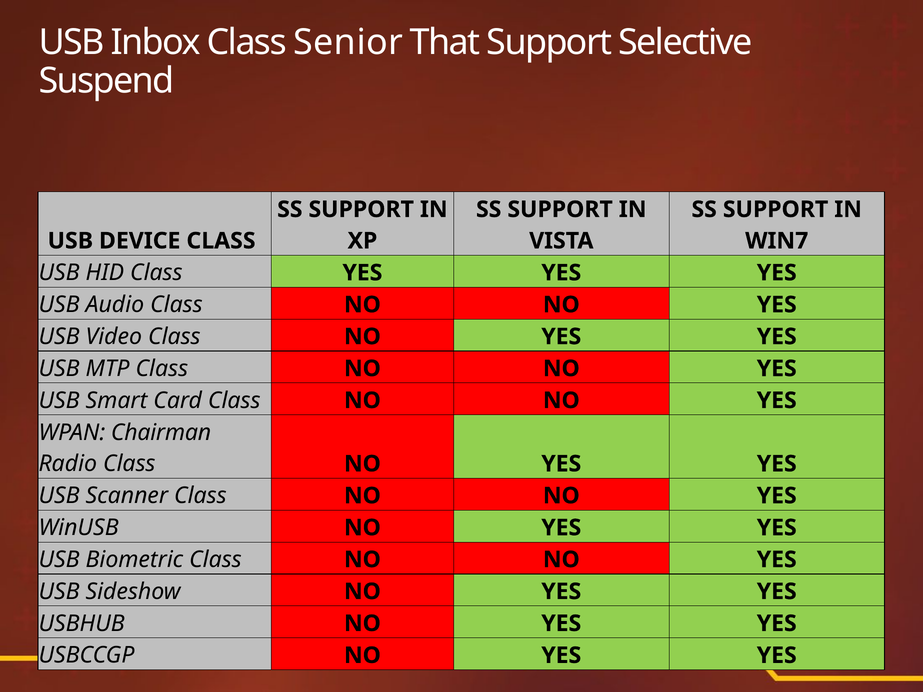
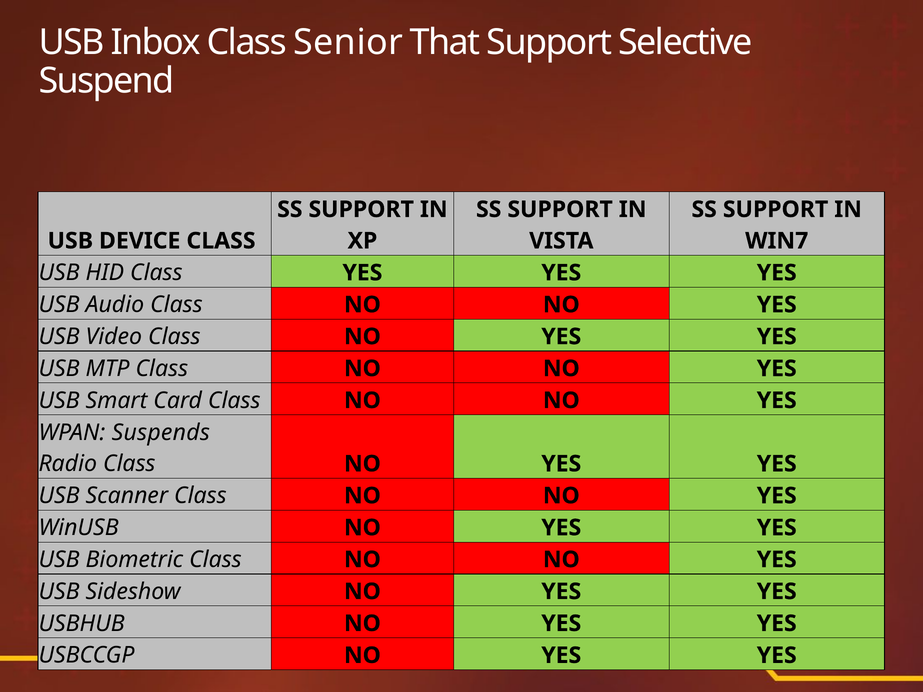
Chairman: Chairman -> Suspends (161, 433)
